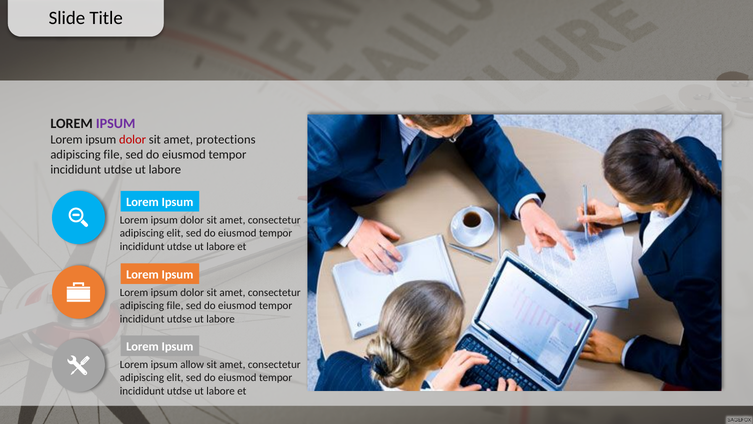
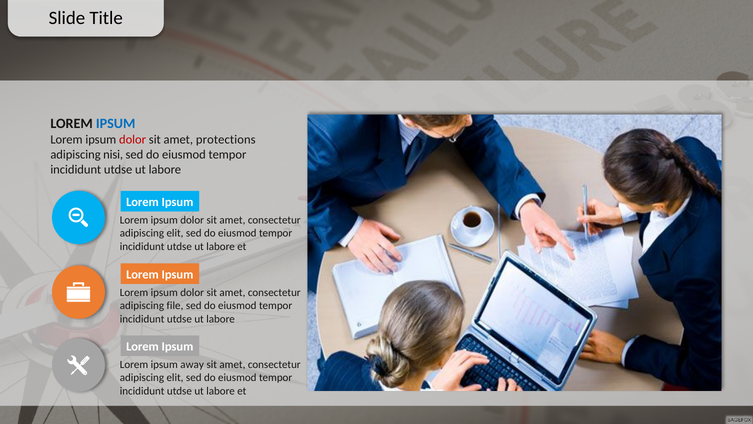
IPSUM colour: purple -> blue (116, 123)
file: file -> nisi (113, 154)
allow: allow -> away (192, 364)
